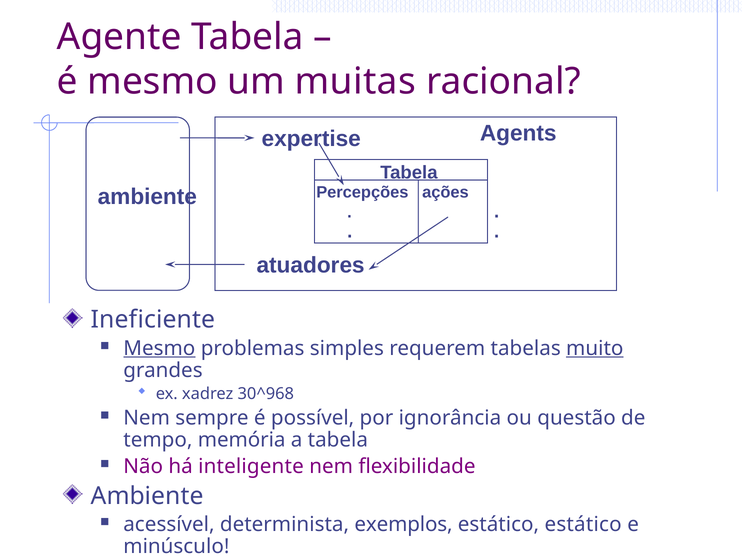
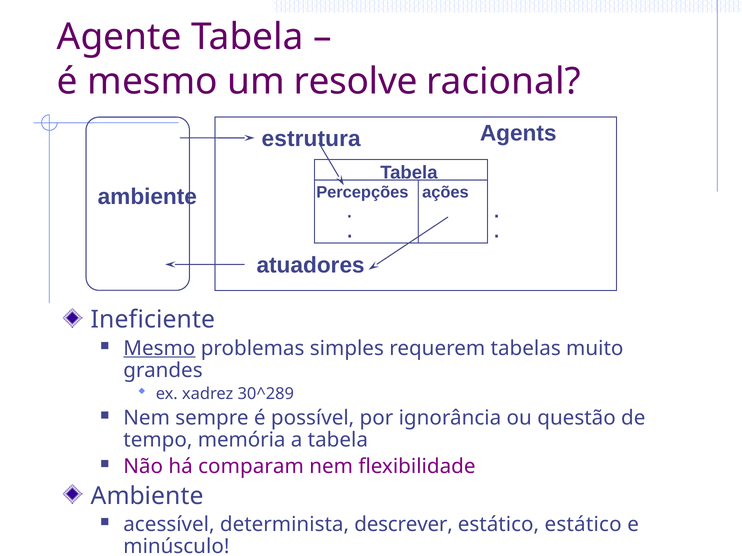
muitas: muitas -> resolve (356, 82)
expertise: expertise -> estrutura (311, 139)
muito underline: present -> none (595, 349)
30^968: 30^968 -> 30^289 (266, 394)
inteligente: inteligente -> comparam (251, 467)
exemplos: exemplos -> descrever (404, 525)
